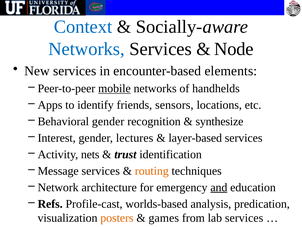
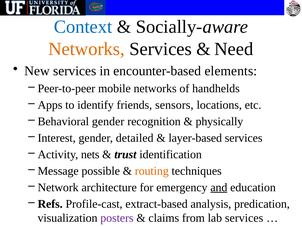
Networks colour: blue -> orange (87, 49)
Node: Node -> Need (234, 49)
mobile underline: present -> none (114, 88)
synthesize: synthesize -> physically (219, 121)
lectures: lectures -> detailed (135, 138)
Message services: services -> possible (101, 171)
worlds-based: worlds-based -> extract-based (157, 203)
posters colour: orange -> purple (117, 218)
games: games -> claims (164, 218)
